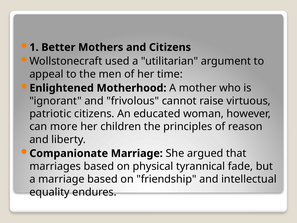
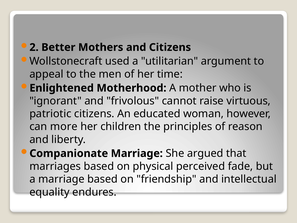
1: 1 -> 2 (34, 47)
tyrannical: tyrannical -> perceived (201, 166)
